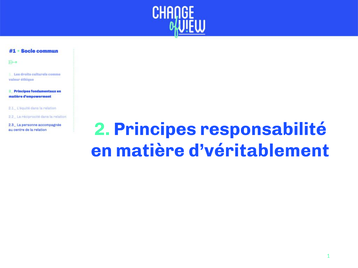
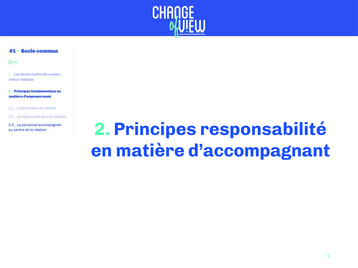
d’véritablement: d’véritablement -> d’accompagnant (259, 151)
